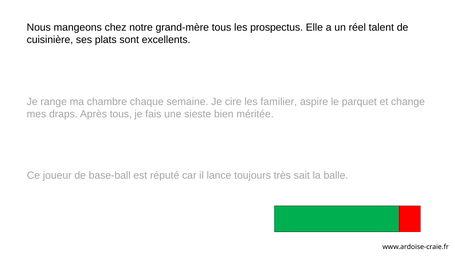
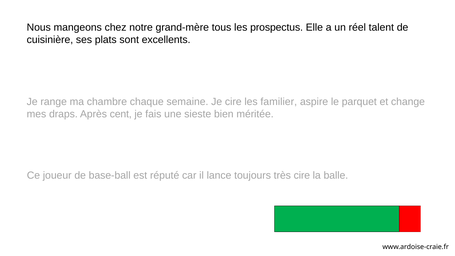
Après tous: tous -> cent (121, 114)
très sait: sait -> cire (302, 175)
